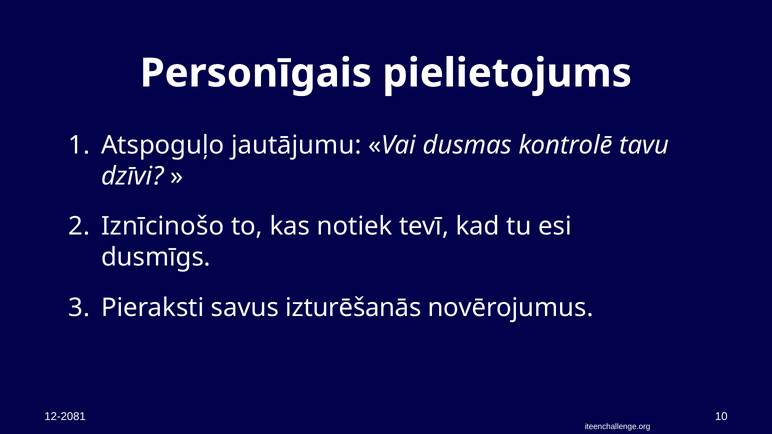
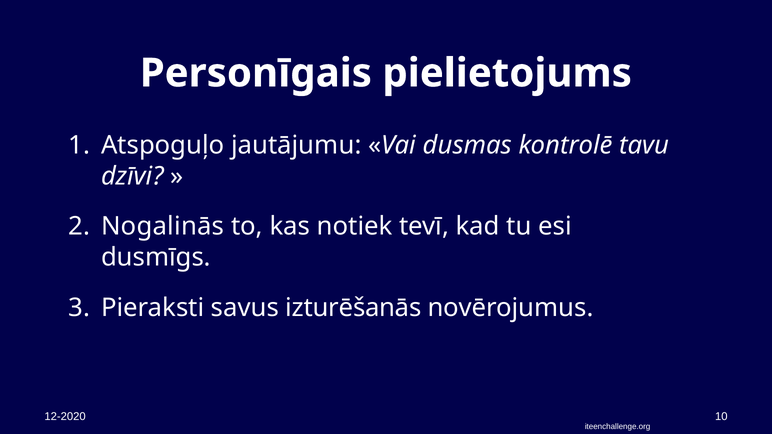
Iznīcinošo: Iznīcinošo -> Nogalinās (163, 227)
12-2081: 12-2081 -> 12-2020 (65, 417)
